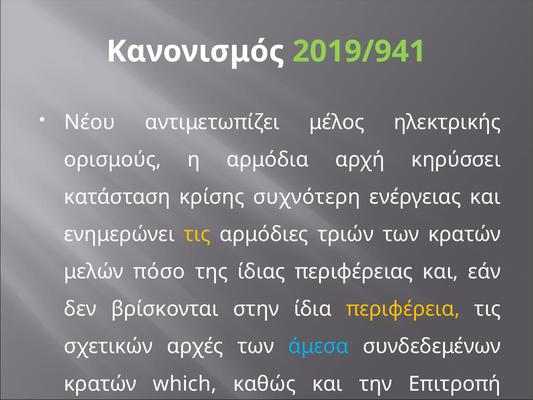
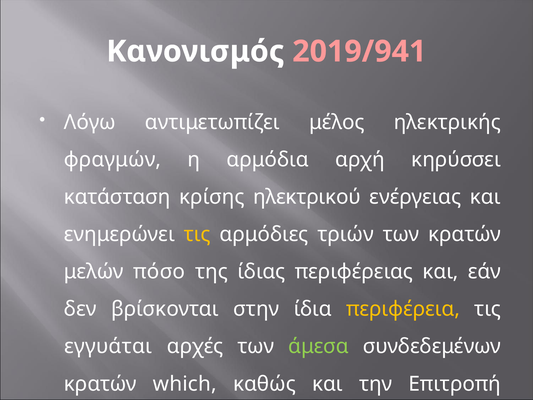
2019/941 colour: light green -> pink (359, 51)
Νέου: Νέου -> Λόγω (90, 122)
ορισμούς: ορισμούς -> φραγμών (113, 160)
συχνότερη: συχνότερη -> ηλεκτρικού (307, 197)
σχετικών: σχετικών -> εγγυάται (108, 346)
άμεσα colour: light blue -> light green (319, 346)
